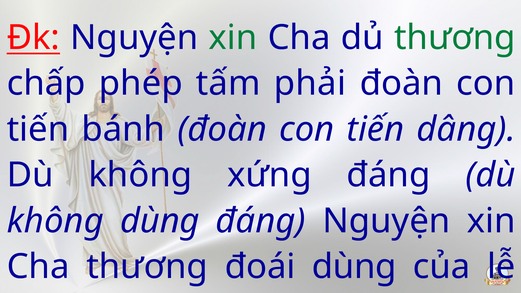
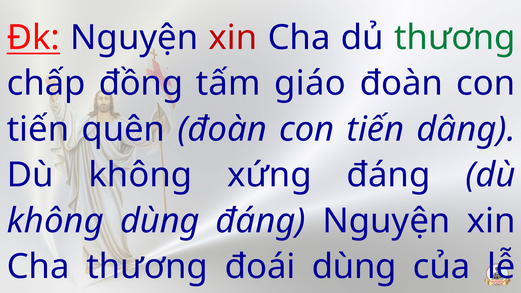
xin colour: green -> red (233, 38)
phép: phép -> đồng (141, 83)
phải: phải -> giáo (310, 83)
bánh: bánh -> quên (123, 129)
